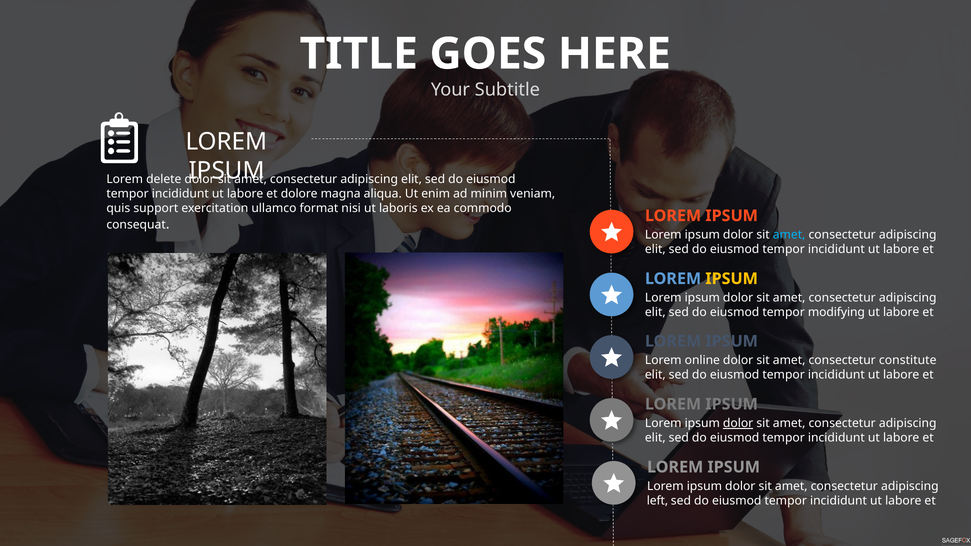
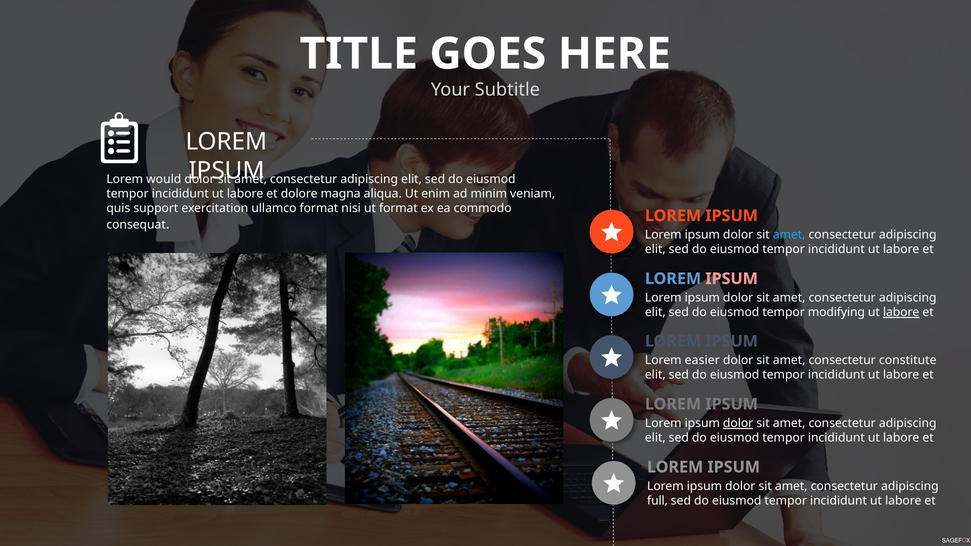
delete: delete -> would (164, 179)
ut laboris: laboris -> format (398, 208)
IPSUM colour: yellow -> pink (732, 279)
labore underline: none -> present (901, 312)
online: online -> easier (702, 360)
left: left -> full (657, 501)
